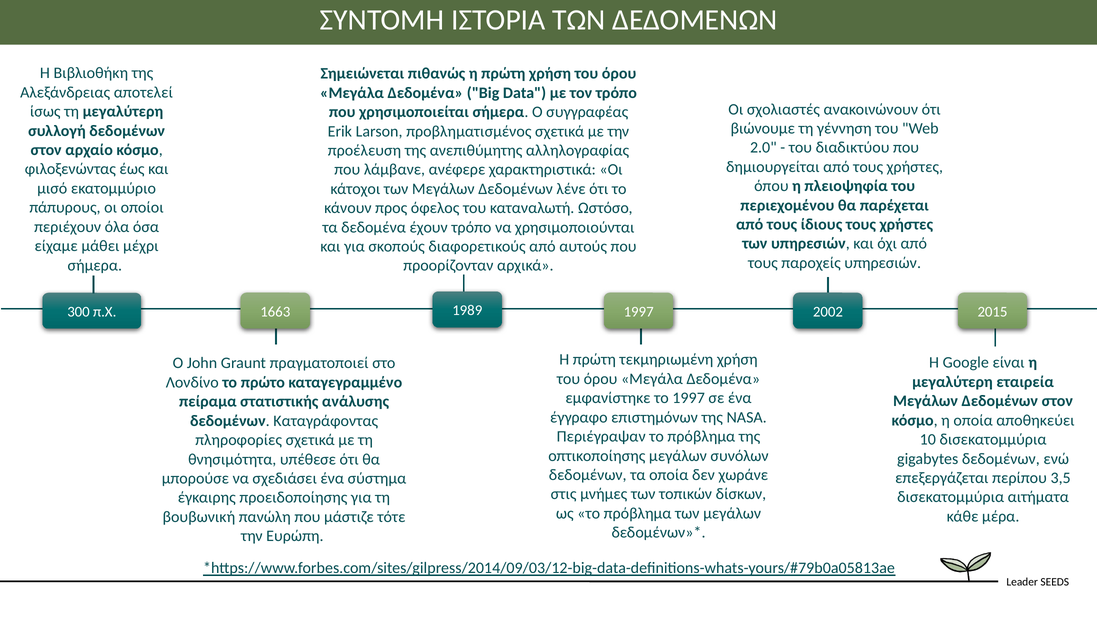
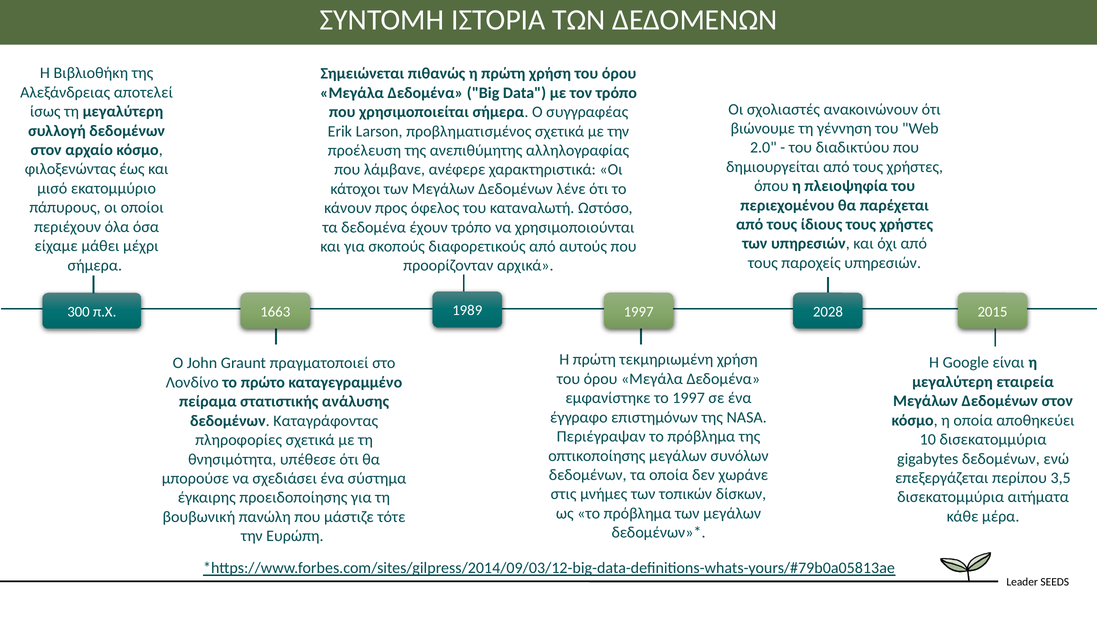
2002: 2002 -> 2028 (828, 312)
